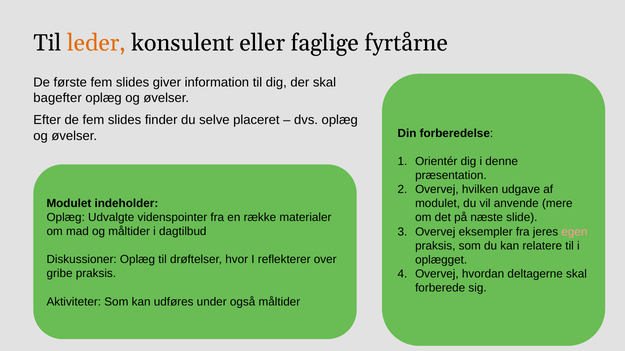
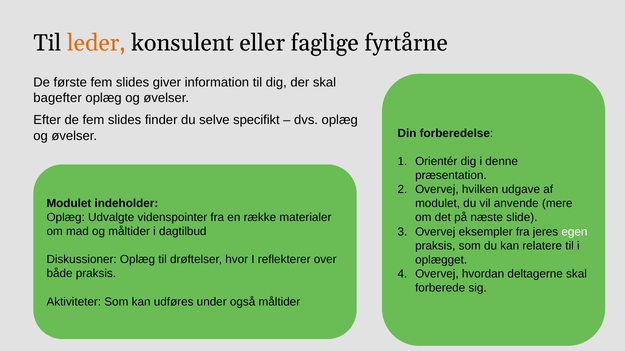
placeret: placeret -> specifikt (256, 120)
egen colour: pink -> white (574, 232)
gribe: gribe -> både (60, 274)
